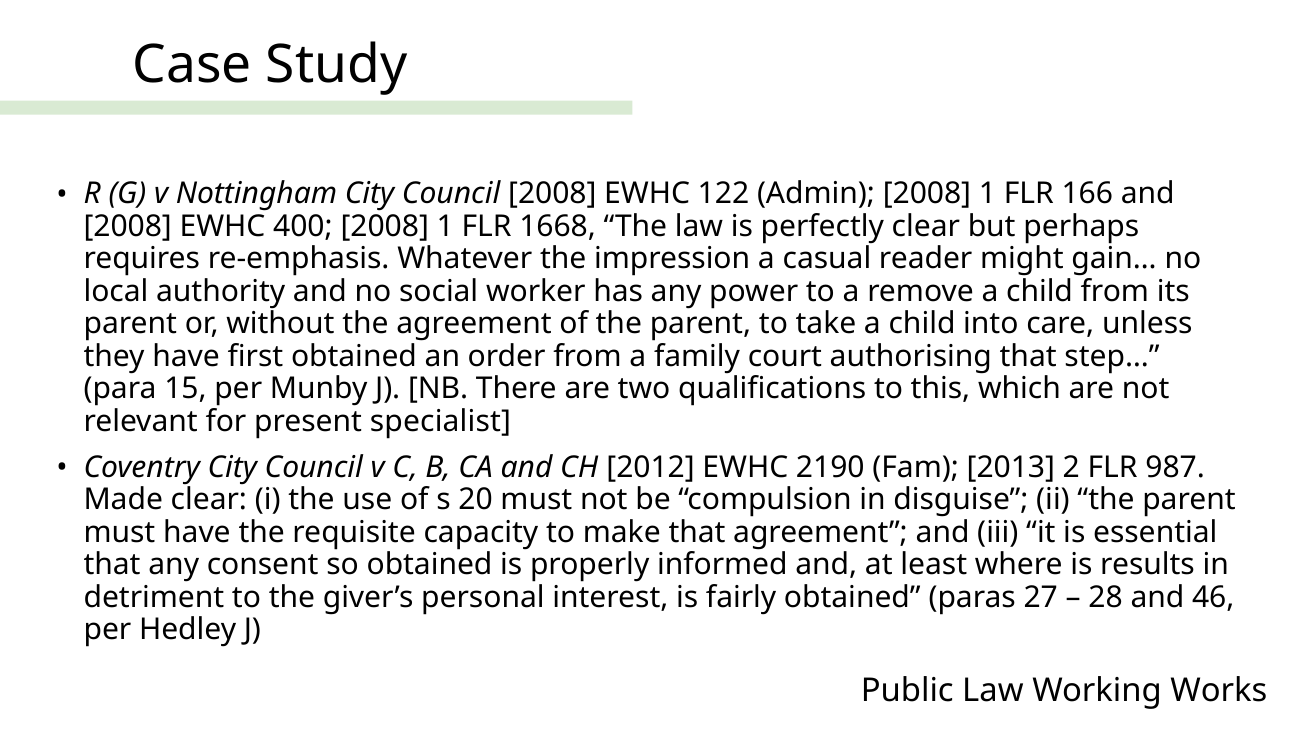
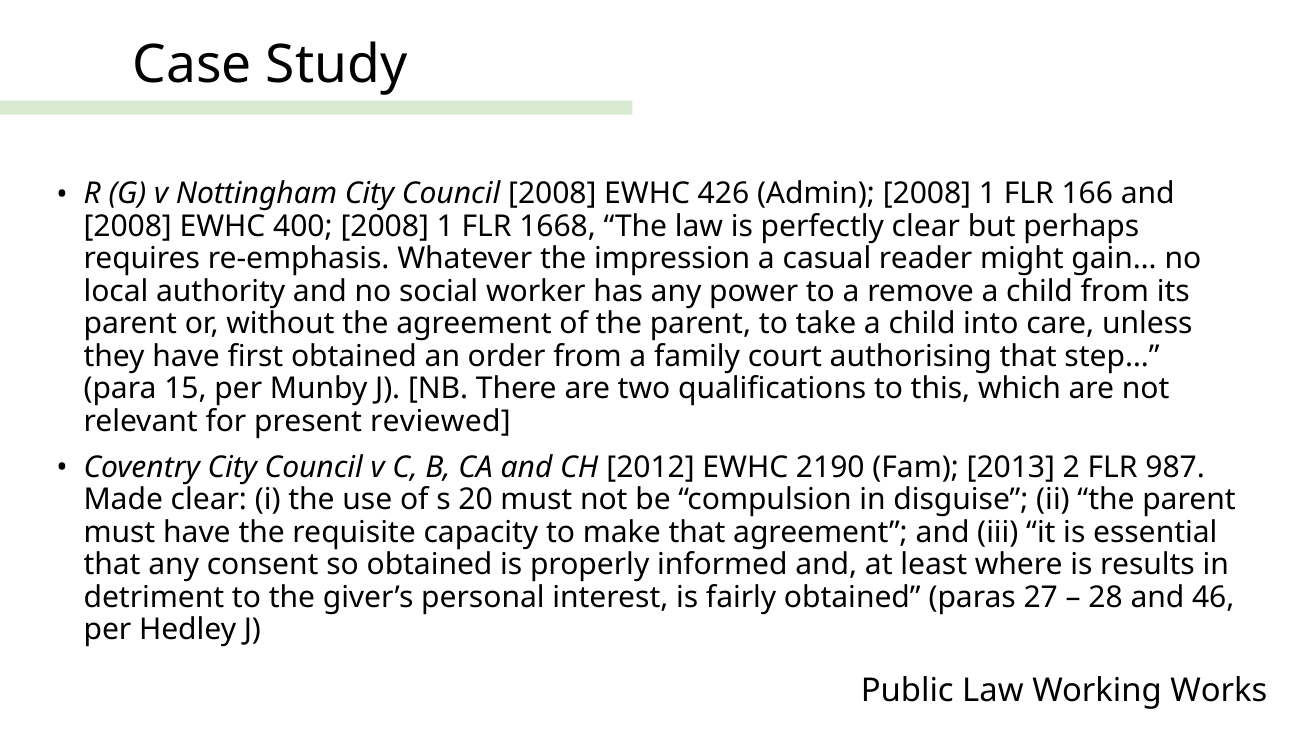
122: 122 -> 426 (723, 194)
specialist: specialist -> reviewed (440, 421)
